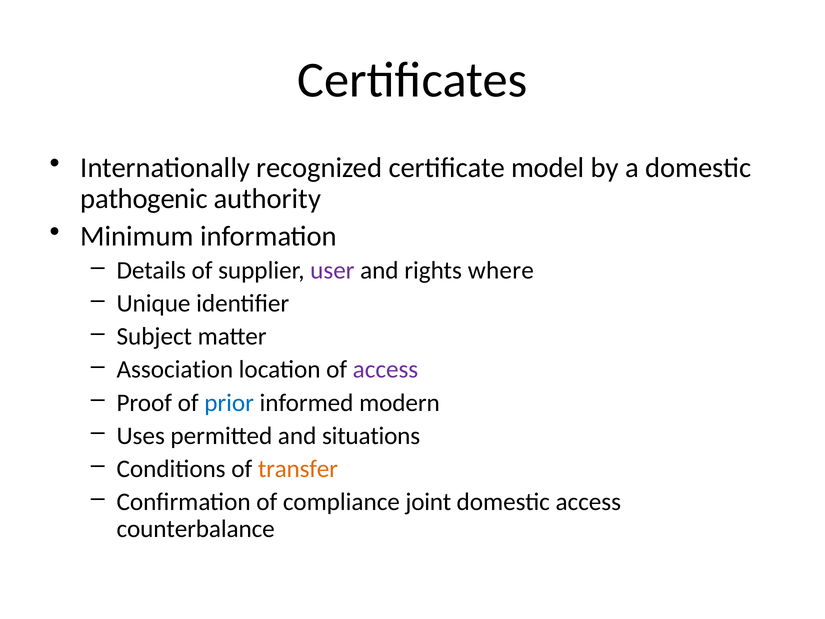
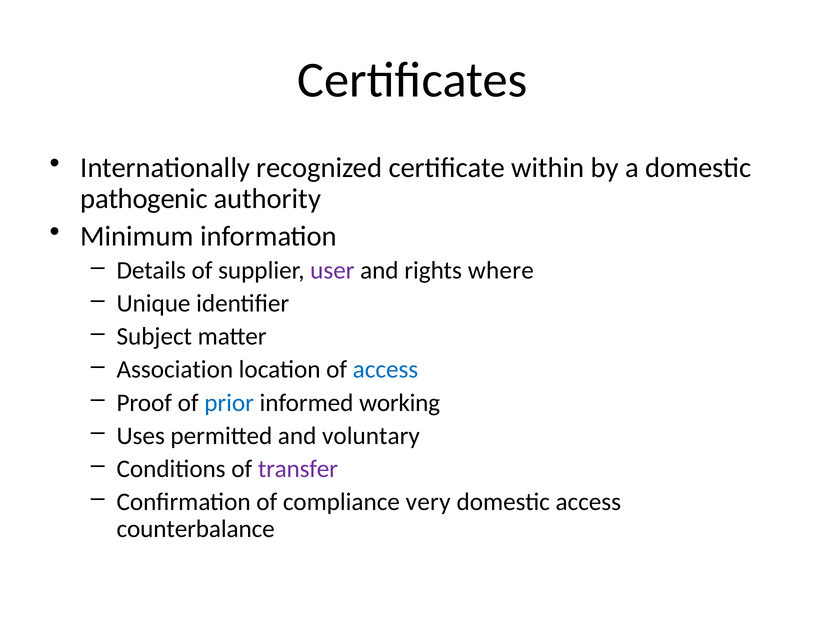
model: model -> within (548, 168)
access colour: purple -> blue (385, 370)
modern: modern -> working (400, 403)
situations: situations -> voluntary (371, 436)
transfer colour: orange -> purple (298, 469)
joint: joint -> very (428, 502)
